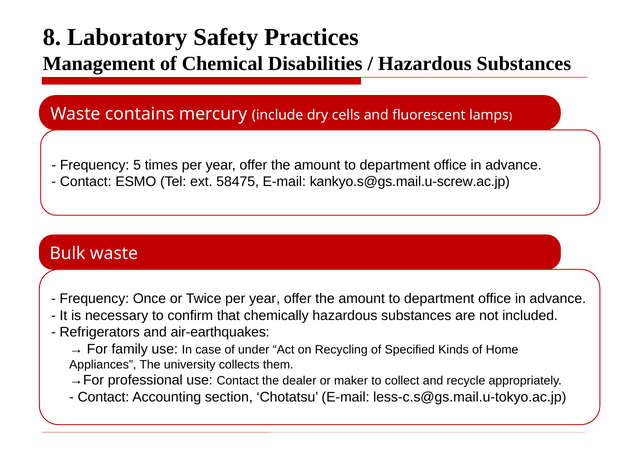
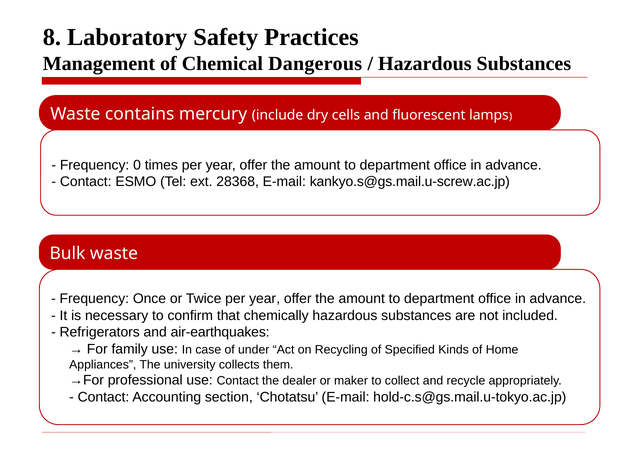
Disabilities: Disabilities -> Dangerous (315, 64)
5: 5 -> 0 (137, 165)
58475: 58475 -> 28368 (238, 182)
less-c.s@gs.mail.u-tokyo.ac.jp: less-c.s@gs.mail.u-tokyo.ac.jp -> hold-c.s@gs.mail.u-tokyo.ac.jp (470, 397)
